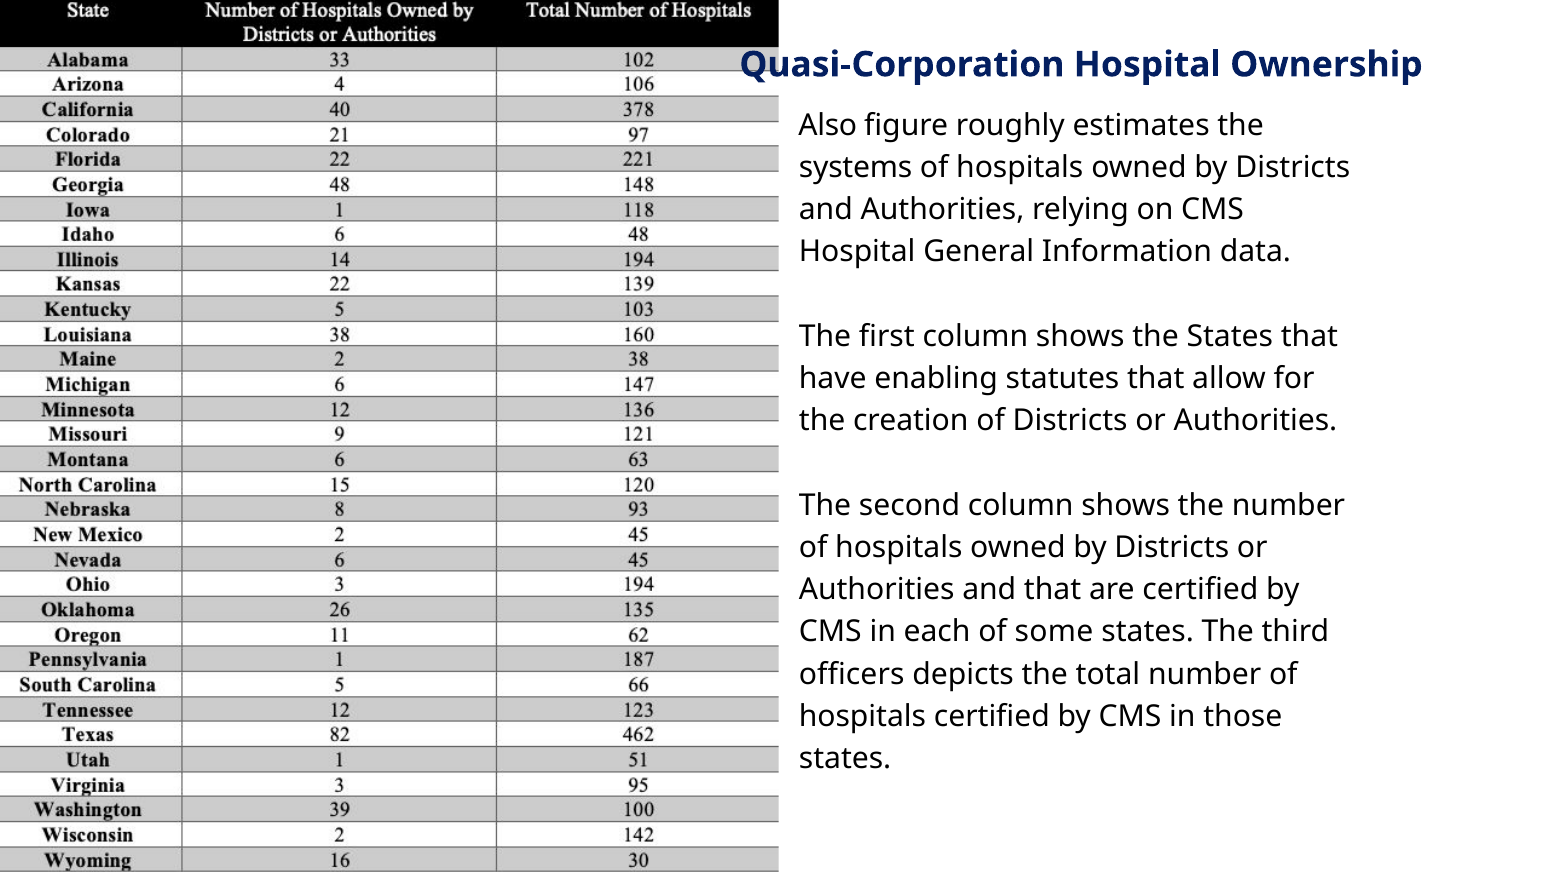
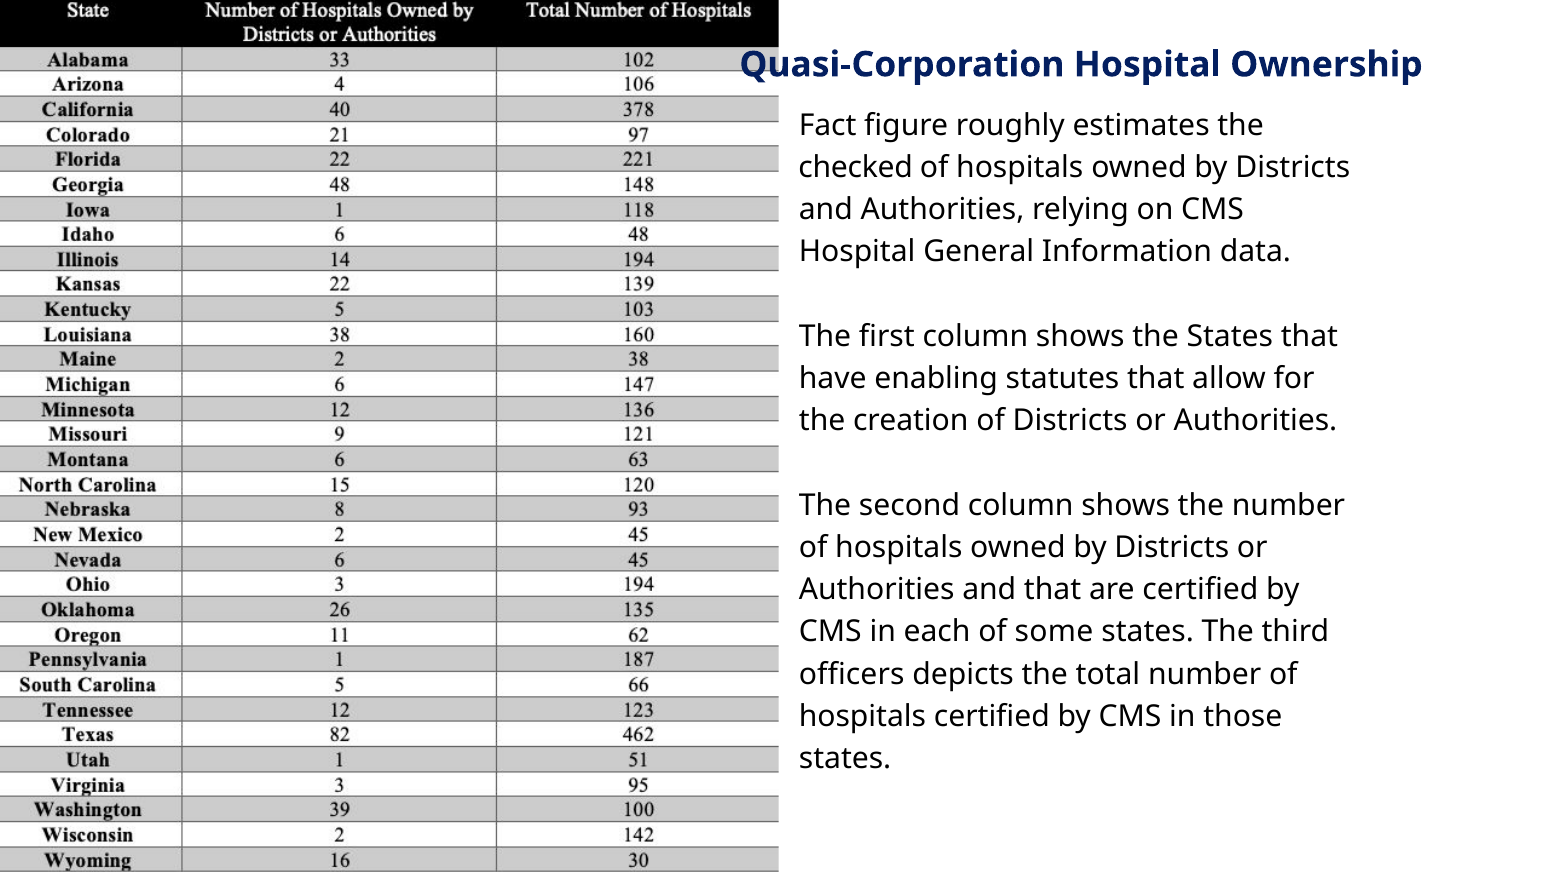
Also: Also -> Fact (828, 125)
systems: systems -> checked (856, 167)
